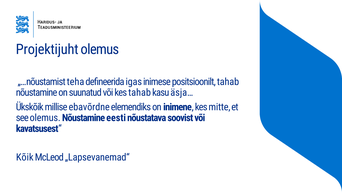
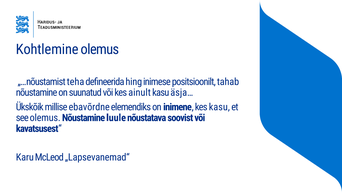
Projektijuht: Projektijuht -> Kohtlemine (47, 49)
igas: igas -> hing (134, 82)
kes tahab: tahab -> ainult (140, 92)
kes mitte: mitte -> kasu (219, 107)
eesti: eesti -> luule (116, 117)
Kõik: Kõik -> Karu (25, 157)
